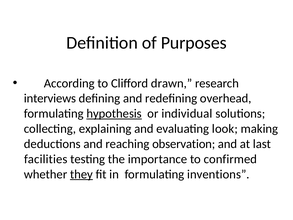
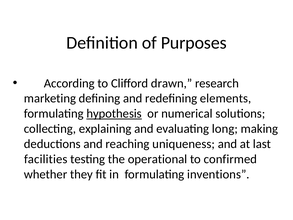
interviews: interviews -> marketing (50, 98)
overhead: overhead -> elements (226, 98)
individual: individual -> numerical (187, 113)
look: look -> long (225, 129)
observation: observation -> uniqueness (184, 144)
importance: importance -> operational (158, 159)
they underline: present -> none (81, 174)
